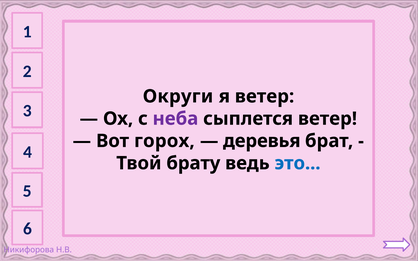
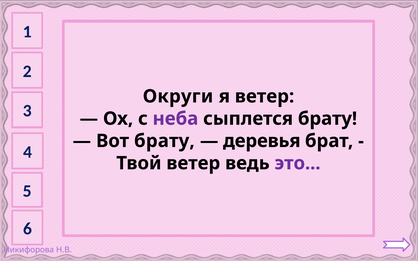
сыплется ветер: ветер -> брату (328, 119)
Вот горох: горох -> брату (164, 141)
Твой брату: брату -> ветер (193, 163)
это colour: blue -> purple (298, 163)
